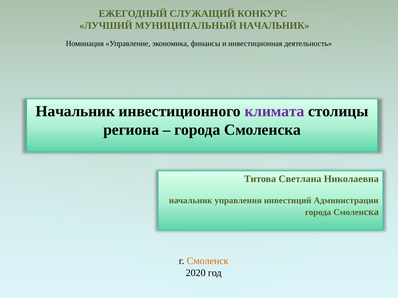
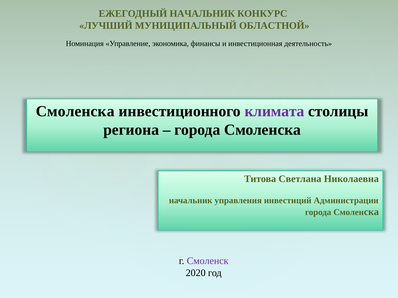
ЕЖЕГОДНЫЙ СЛУЖАЩИЙ: СЛУЖАЩИЙ -> НАЧАЛЬНИК (202, 14)
МУНИЦИПАЛЬНЫЙ НАЧАЛЬНИК: НАЧАЛЬНИК -> ОБЛАСТНОЙ (274, 26)
Начальник: Начальник -> Смоленска (75, 111)
Смоленск colour: orange -> purple (208, 261)
